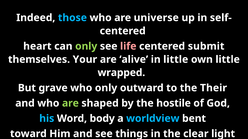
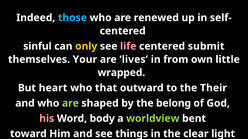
universe: universe -> renewed (156, 18)
heart: heart -> sinful (37, 46)
only colour: light green -> yellow (86, 46)
alive: alive -> lives (134, 60)
in little: little -> from (176, 60)
grave: grave -> heart (53, 88)
who only: only -> that (106, 88)
hostile: hostile -> belong (174, 104)
his colour: light blue -> pink (47, 119)
worldview colour: light blue -> light green (153, 119)
